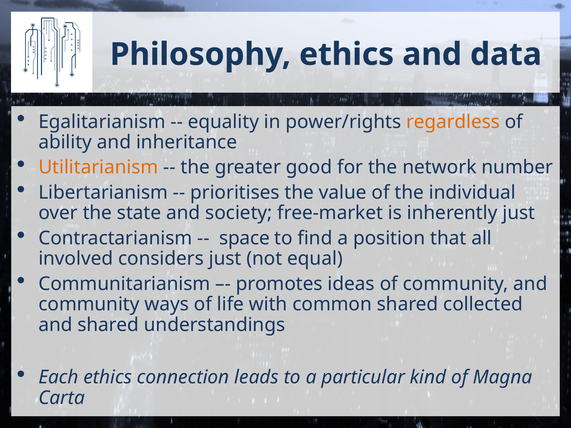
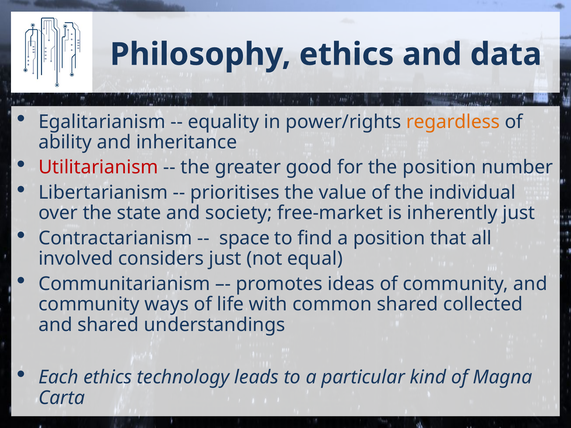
Utilitarianism colour: orange -> red (98, 167)
the network: network -> position (439, 167)
connection: connection -> technology (183, 378)
